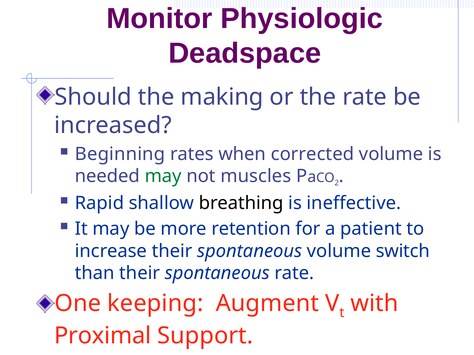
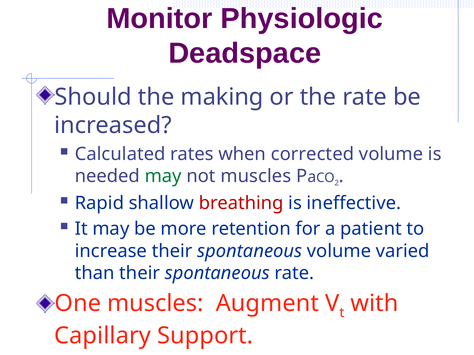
Beginning: Beginning -> Calculated (120, 154)
breathing colour: black -> red (241, 203)
switch: switch -> varied (403, 251)
One keeping: keeping -> muscles (155, 304)
Proximal: Proximal -> Capillary (103, 336)
